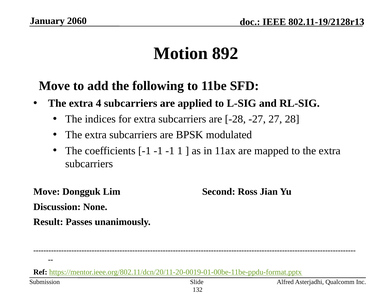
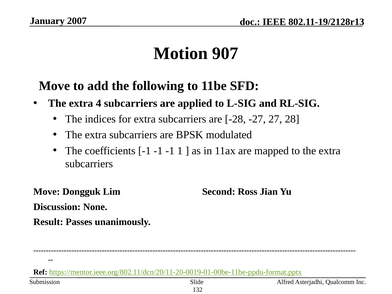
2060: 2060 -> 2007 (77, 21)
892: 892 -> 907 (225, 53)
